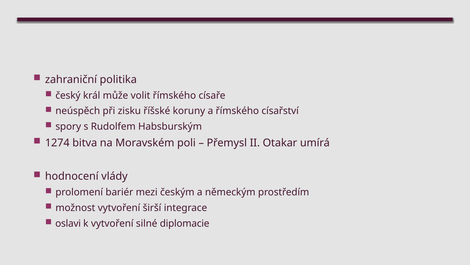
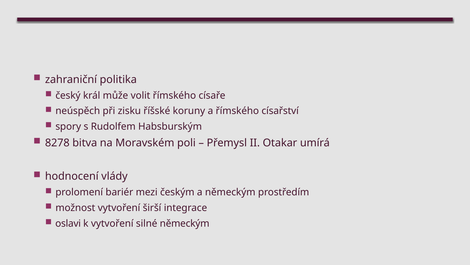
1274: 1274 -> 8278 (57, 142)
silné diplomacie: diplomacie -> německým (185, 223)
